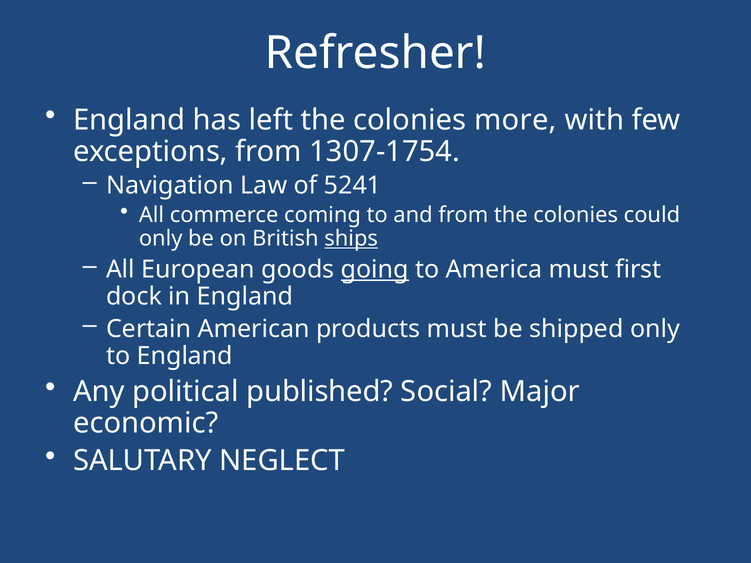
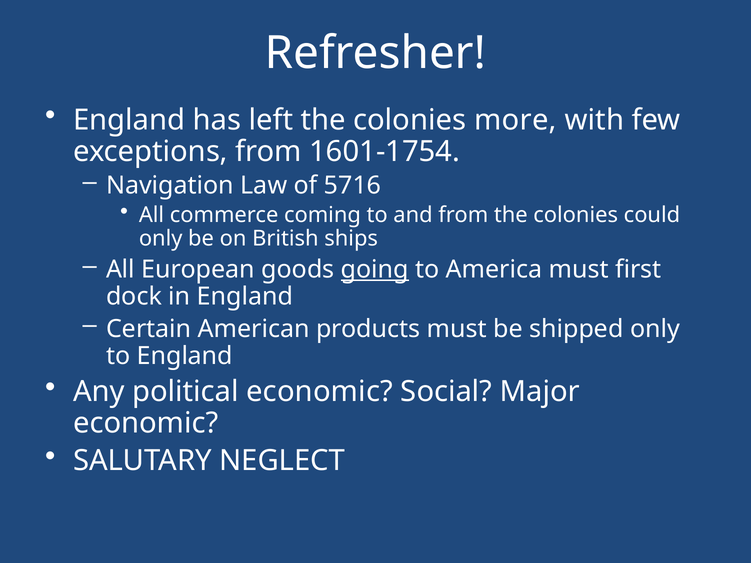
1307-1754: 1307-1754 -> 1601-1754 (385, 152)
5241: 5241 -> 5716 (353, 186)
ships underline: present -> none (351, 239)
political published: published -> economic (320, 392)
